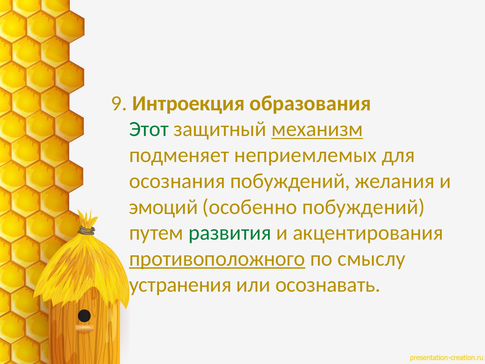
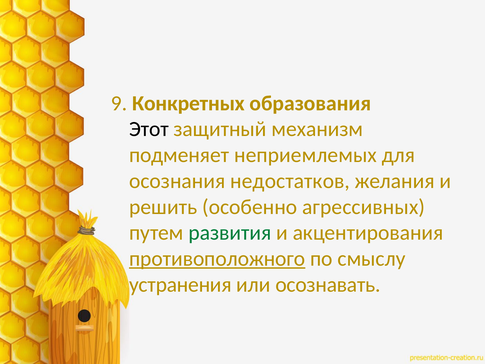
Интроекция: Интроекция -> Конкретных (188, 103)
Этот colour: green -> black (149, 129)
механизм underline: present -> none (317, 129)
осознания побуждений: побуждений -> недостатков (290, 181)
эмоций: эмоций -> решить (163, 207)
особенно побуждений: побуждений -> агрессивных (364, 207)
